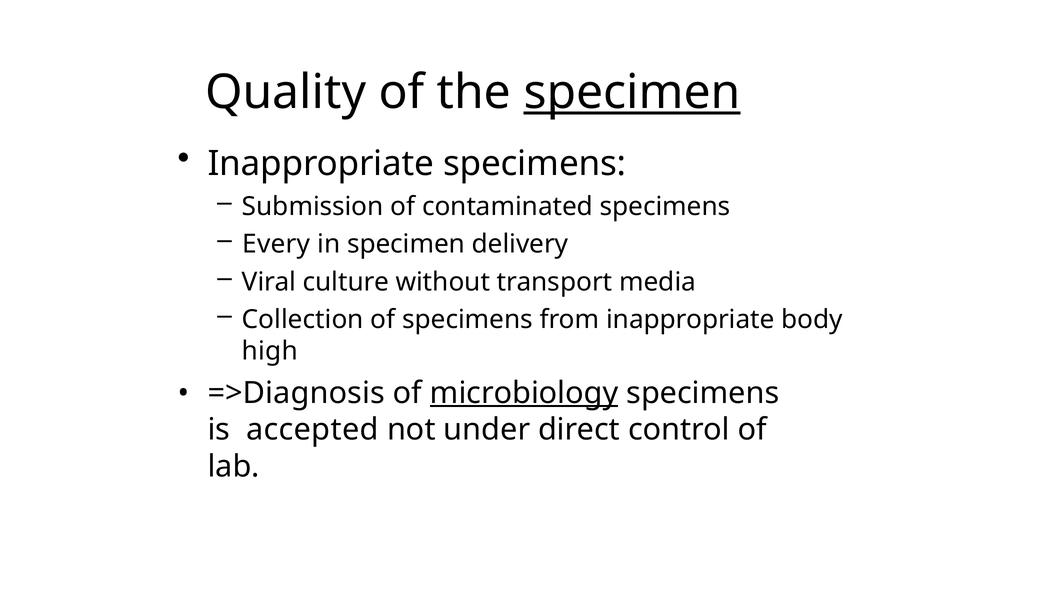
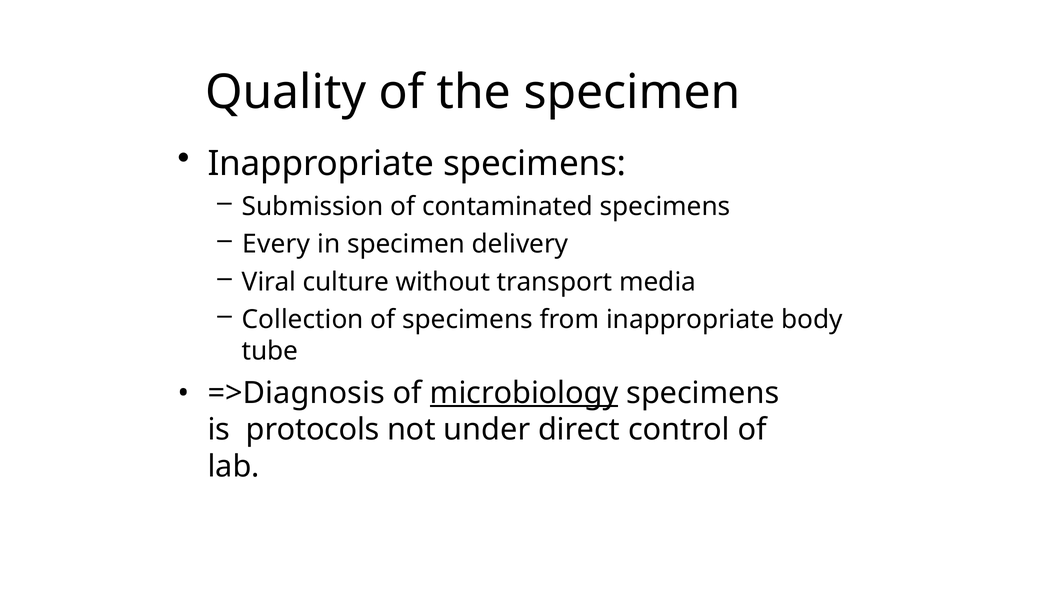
specimen underline: present -> none (632, 93)
high: high -> tube (270, 352)
accepted: accepted -> protocols (313, 430)
